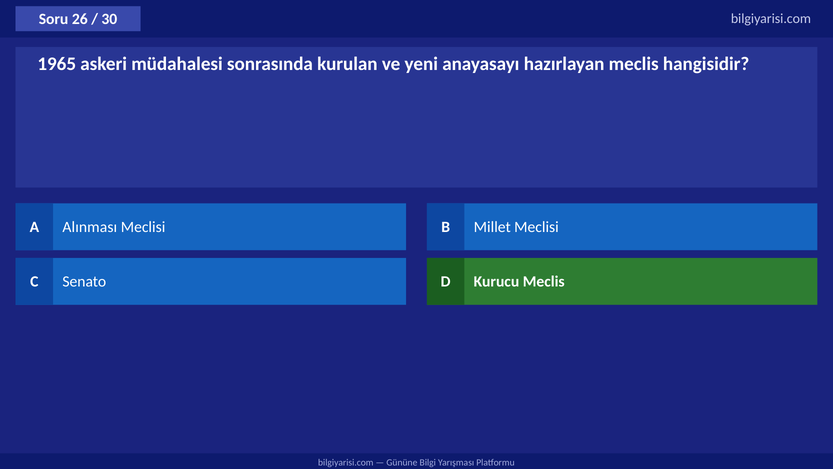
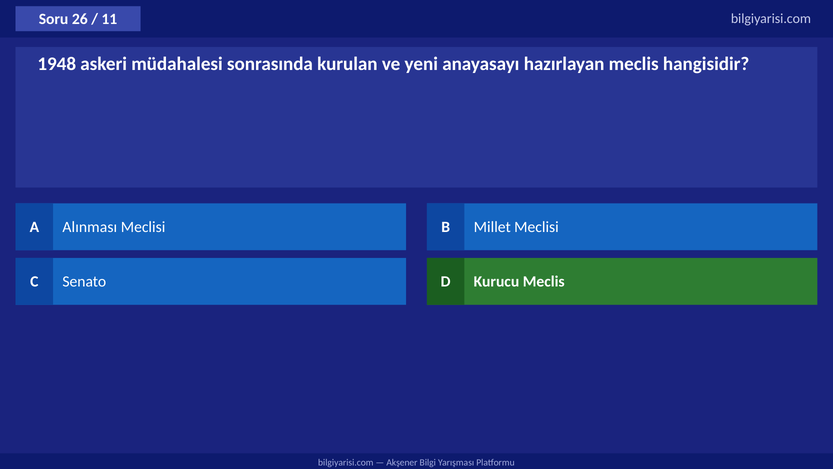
30: 30 -> 11 (109, 19)
1965: 1965 -> 1948 (57, 64)
Gününe: Gününe -> Akşener (402, 462)
